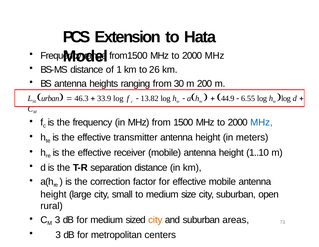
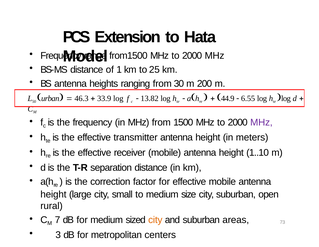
26: 26 -> 25 (154, 70)
MHz colour: blue -> purple (261, 122)
M 3: 3 -> 7 (58, 220)
